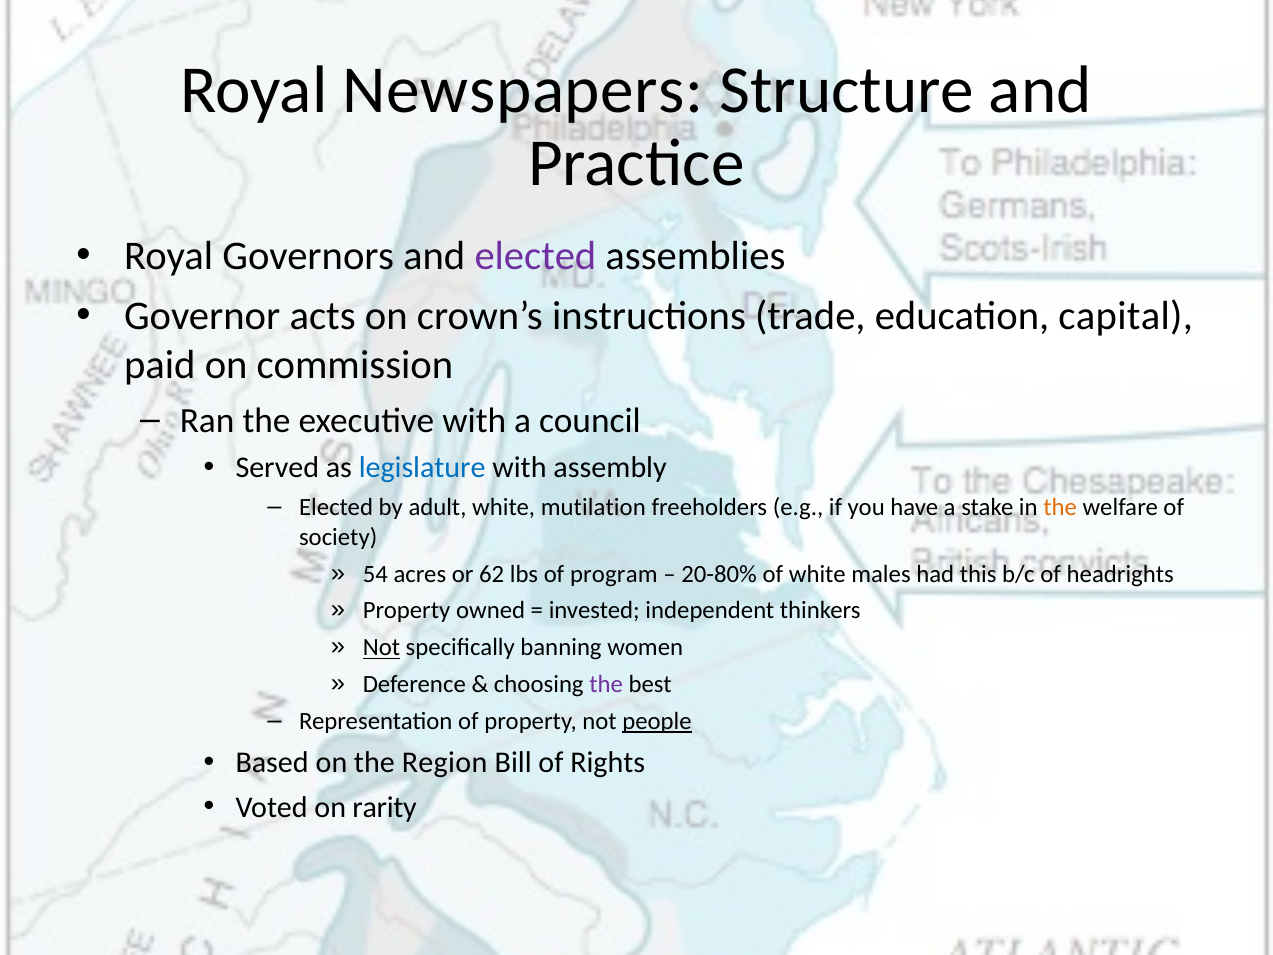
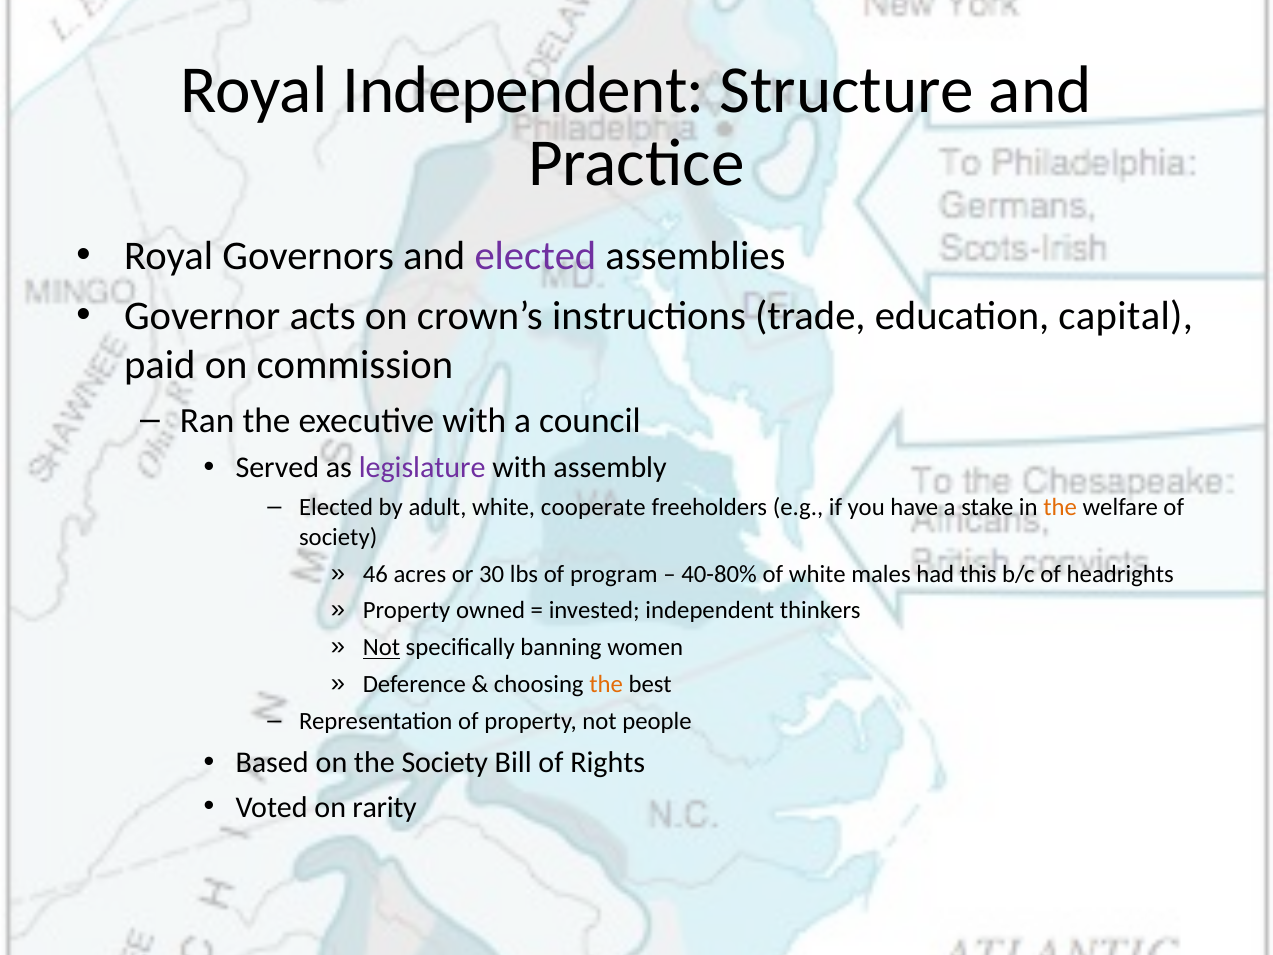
Royal Newspapers: Newspapers -> Independent (524, 90)
legislature colour: blue -> purple (422, 468)
mutilation: mutilation -> cooperate (593, 507)
54: 54 -> 46 (375, 574)
62: 62 -> 30 (492, 574)
20-80%: 20-80% -> 40-80% (719, 574)
the colour: purple -> orange (606, 684)
people underline: present -> none (657, 721)
the Region: Region -> Society (445, 763)
